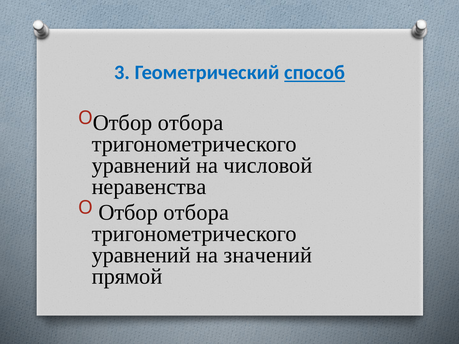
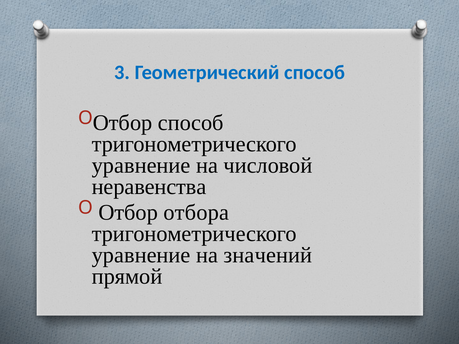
способ underline: present -> none (315, 73)
отбора: отбора -> способ (191, 123)
уравнений: уравнений -> уравнение (141, 166)
уравнений: уравнений -> уравнение (141, 255)
